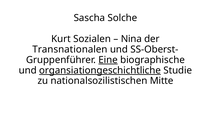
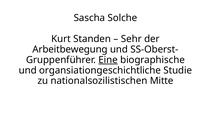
Sozialen: Sozialen -> Standen (92, 39)
Nina: Nina -> Sehr (131, 39)
Transnationalen: Transnationalen -> Arbeitbewegung (70, 49)
organsiationgeschichtliche underline: present -> none (100, 70)
